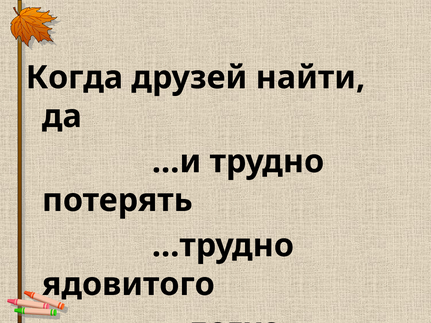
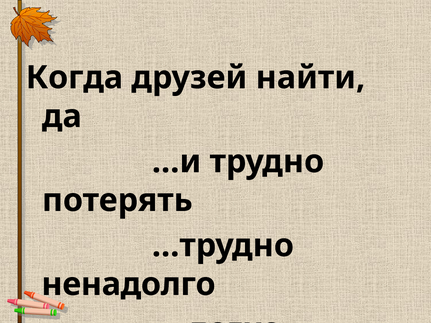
ядовитого: ядовитого -> ненадолго (128, 285)
